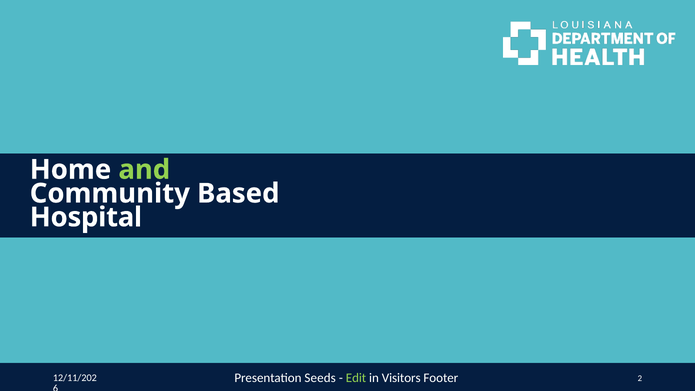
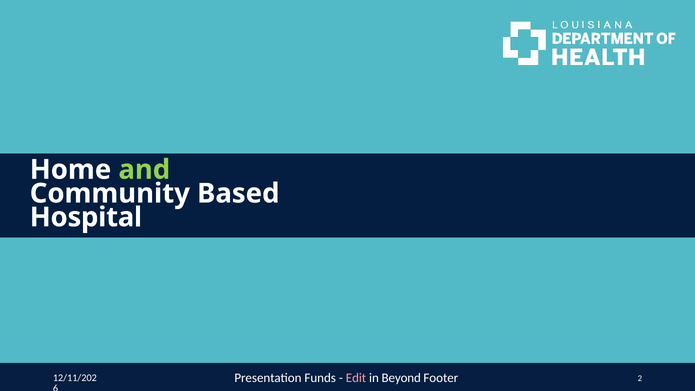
Seeds: Seeds -> Funds (320, 378)
Edit colour: light green -> pink (356, 378)
Visitors: Visitors -> Beyond (401, 378)
